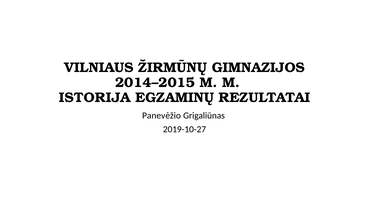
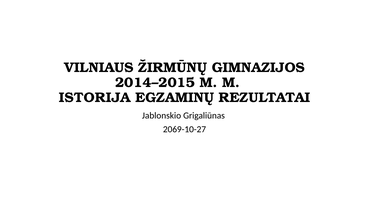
Panevėžio: Panevėžio -> Jablonskio (162, 115)
2019-10-27: 2019-10-27 -> 2069-10-27 (184, 129)
